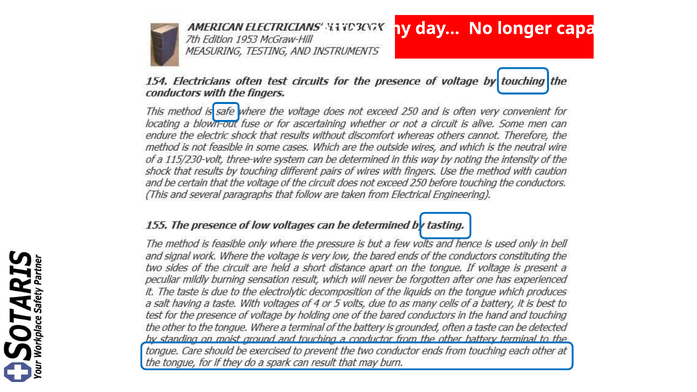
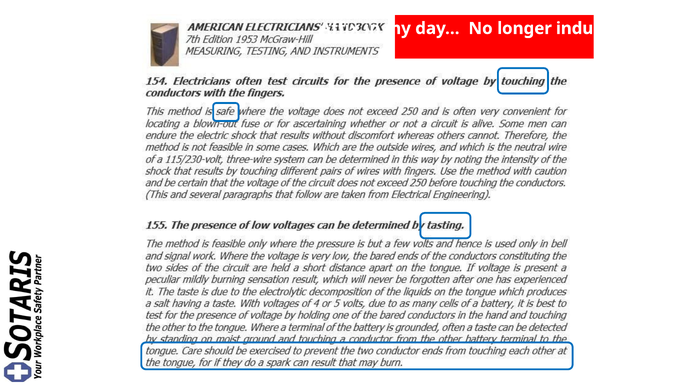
capable: capable -> induced (591, 28)
